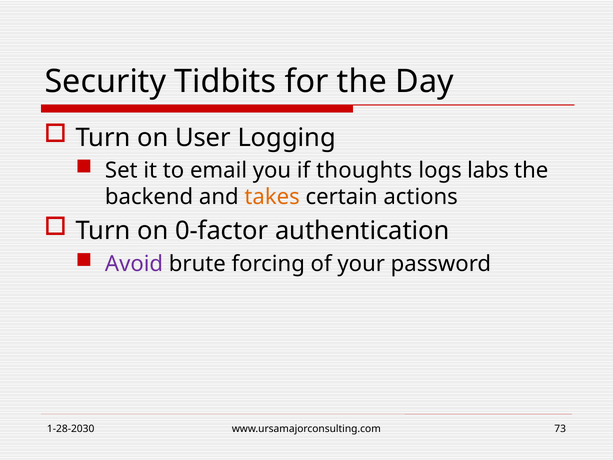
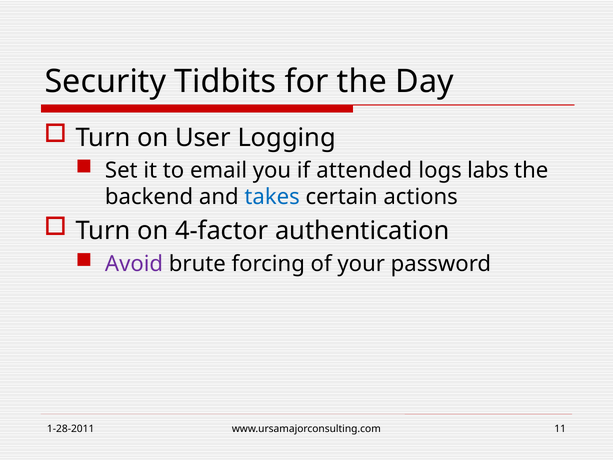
thoughts: thoughts -> attended (364, 170)
takes colour: orange -> blue (272, 197)
0-factor: 0-factor -> 4-factor (222, 231)
1-28-2030: 1-28-2030 -> 1-28-2011 (71, 429)
73: 73 -> 11 (560, 429)
